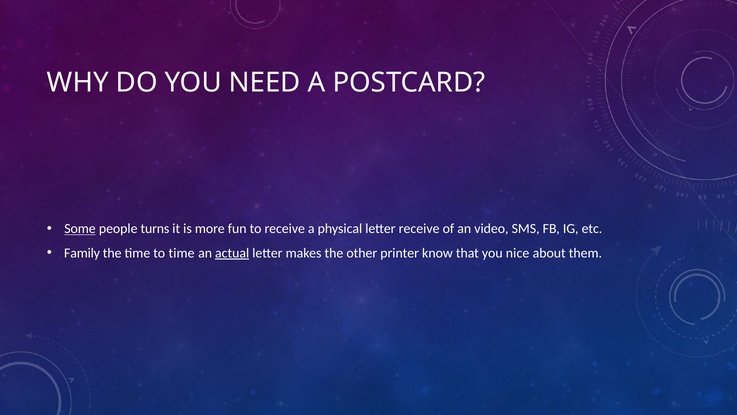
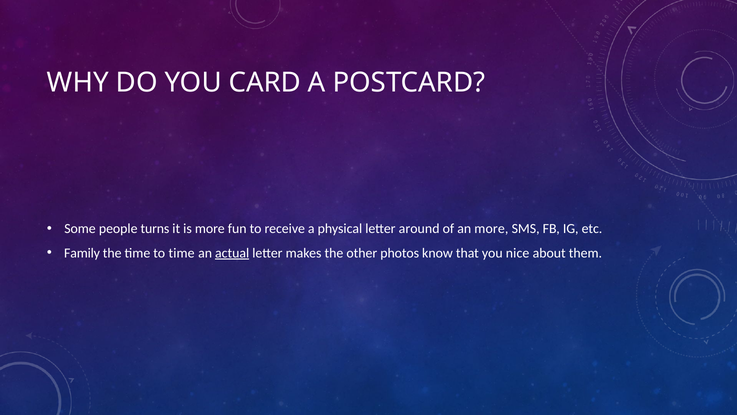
NEED: NEED -> CARD (265, 83)
Some underline: present -> none (80, 229)
letter receive: receive -> around (419, 229)
an video: video -> more (491, 229)
printer: printer -> photos (400, 253)
